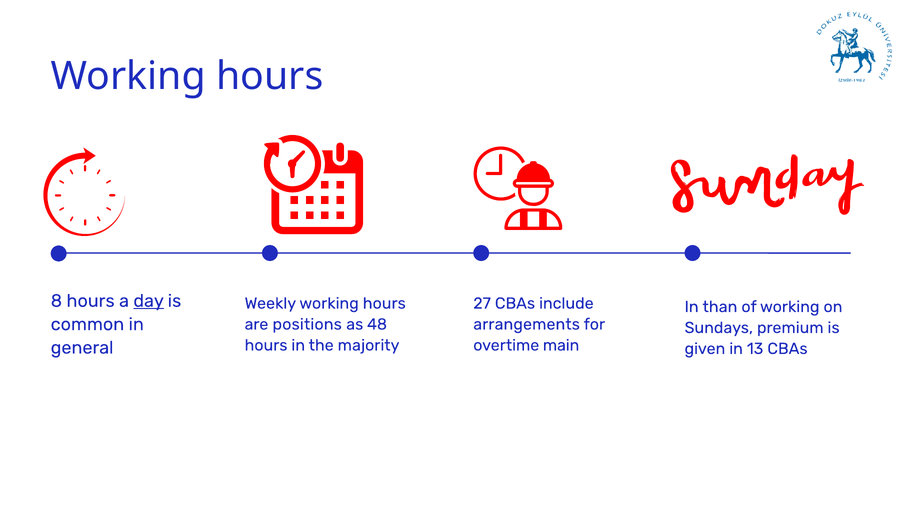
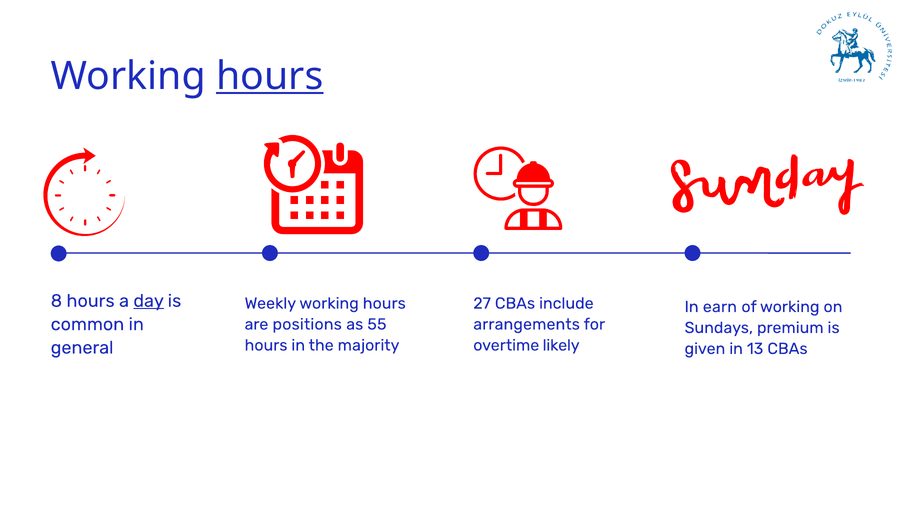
hours underline: none -> present (270, 76)
than: than -> earn (720, 307)
48: 48 -> 55 (377, 324)
main: main -> likely (561, 345)
